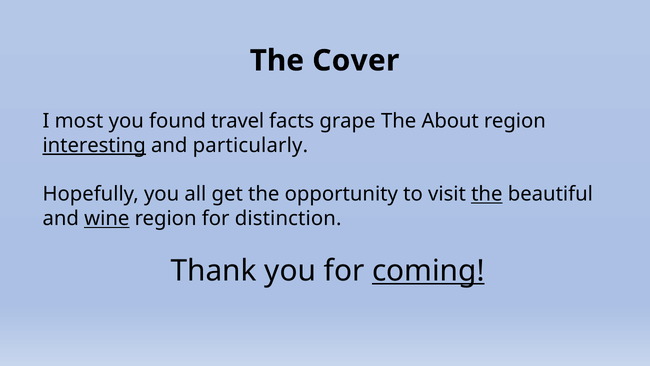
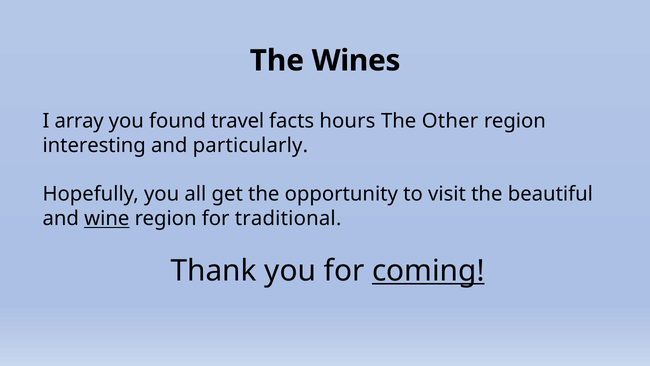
Cover: Cover -> Wines (356, 61)
most: most -> array (79, 121)
grape: grape -> hours (347, 121)
About: About -> Other (450, 121)
interesting underline: present -> none (94, 145)
the underline: present -> none (487, 194)
distinction: distinction -> traditional (288, 218)
